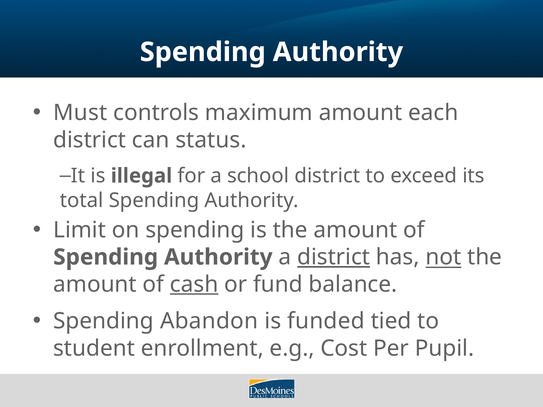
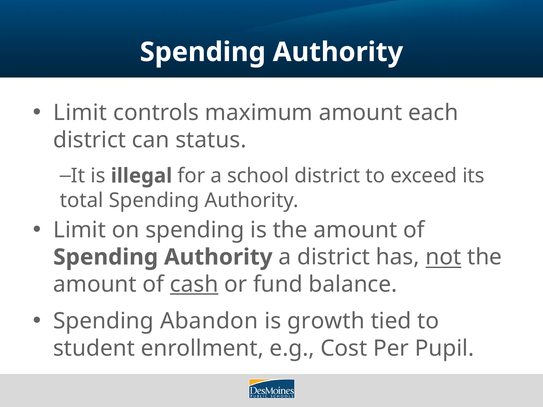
Must: Must -> Limit (80, 113)
district underline: present -> none (334, 257)
funded: funded -> growth (326, 321)
